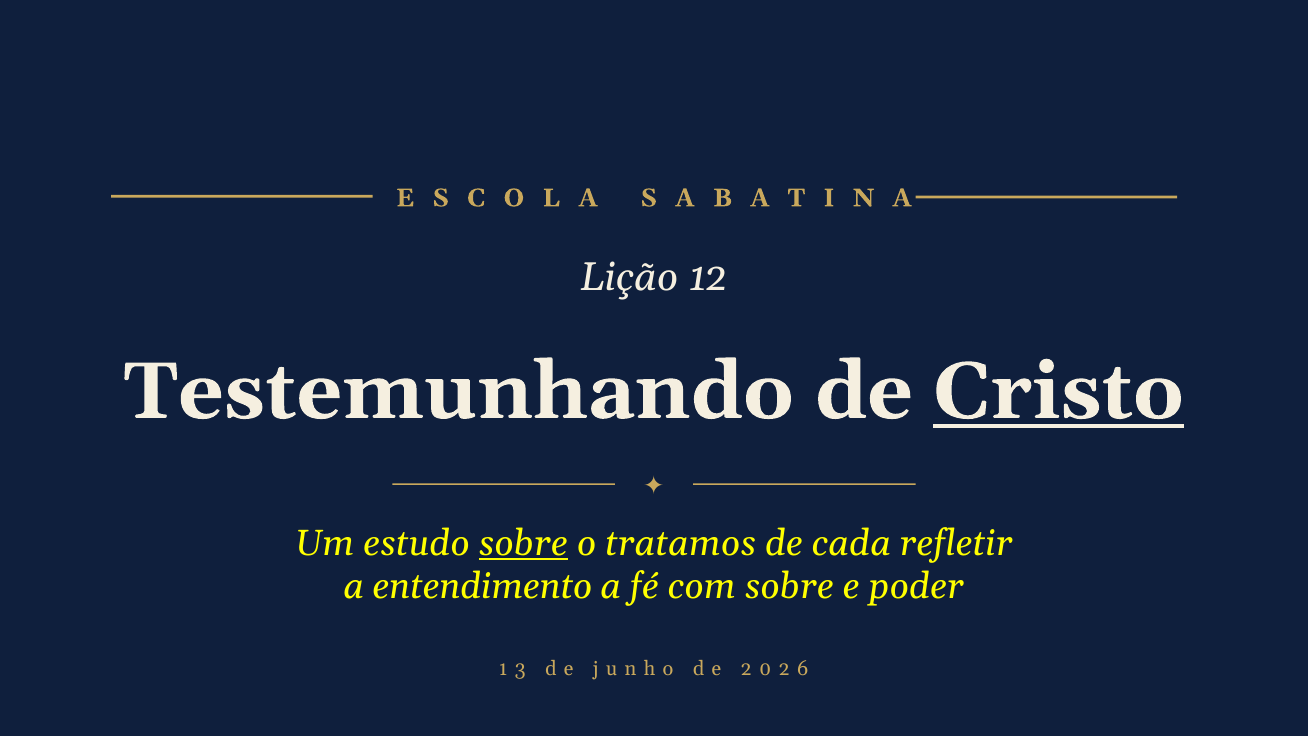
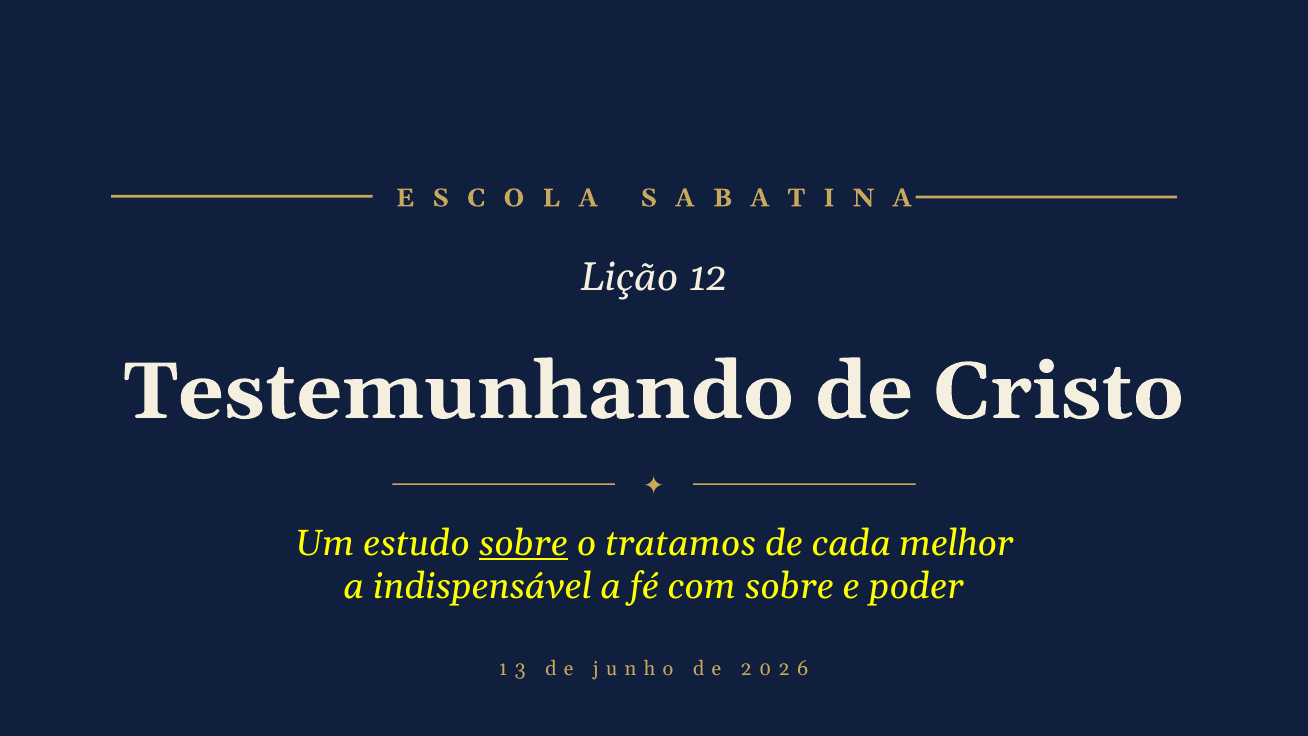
Cristo underline: present -> none (1059, 391)
refletir: refletir -> melhor (956, 543)
entendimento: entendimento -> indispensável (482, 587)
